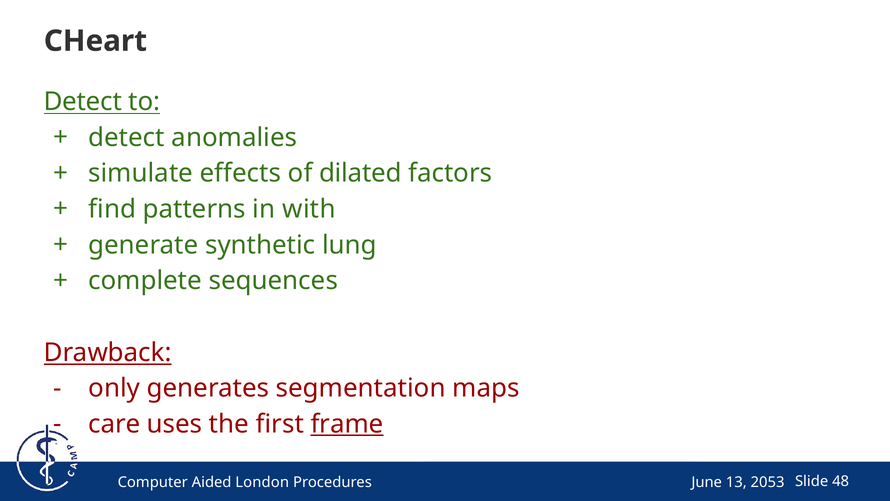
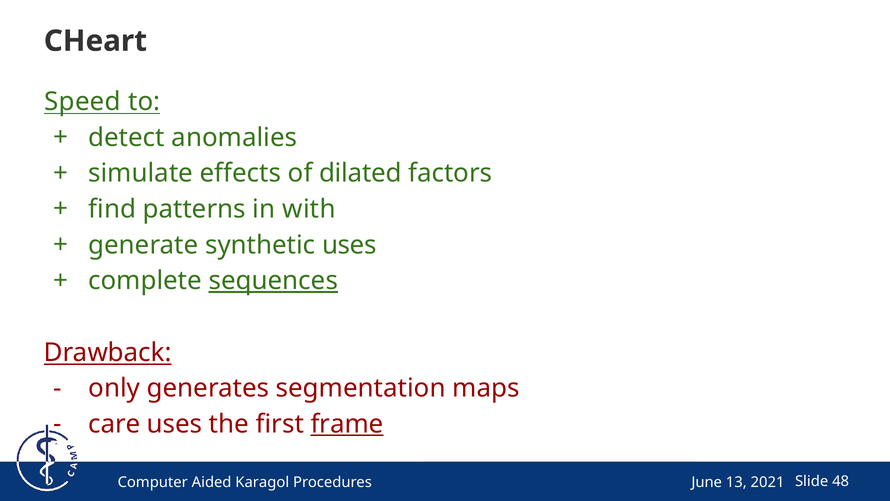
Detect: Detect -> Speed (83, 102)
synthetic lung: lung -> uses (349, 245)
sequences underline: none -> present (273, 281)
London: London -> Karagol (262, 482)
2053: 2053 -> 2021 (768, 482)
